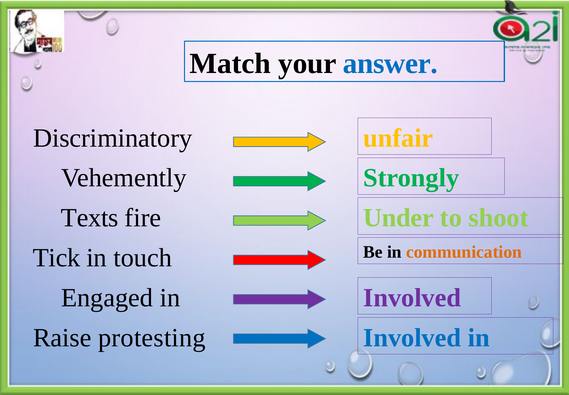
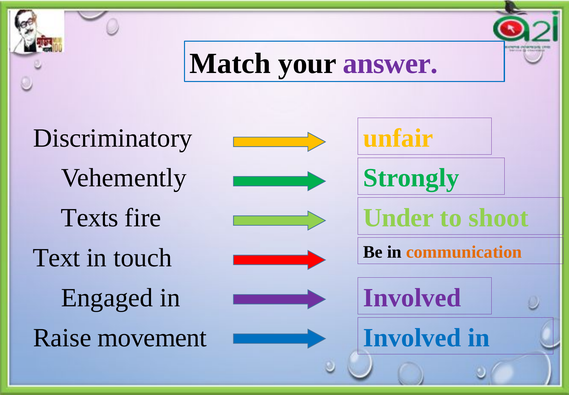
answer colour: blue -> purple (390, 63)
Tick: Tick -> Text (57, 258)
protesting: protesting -> movement (152, 338)
